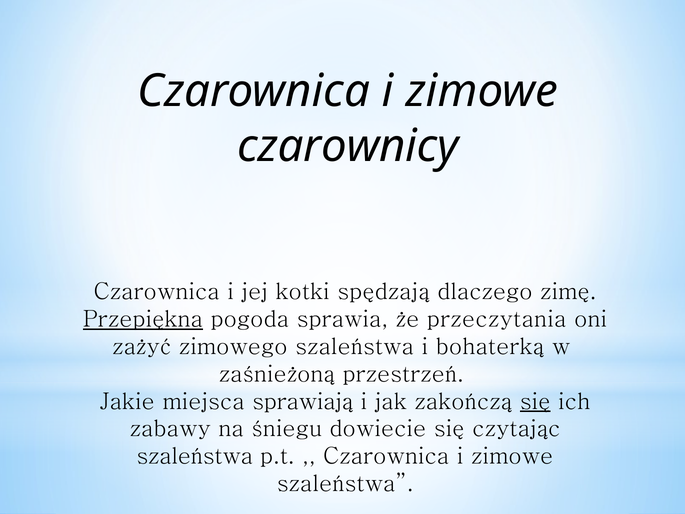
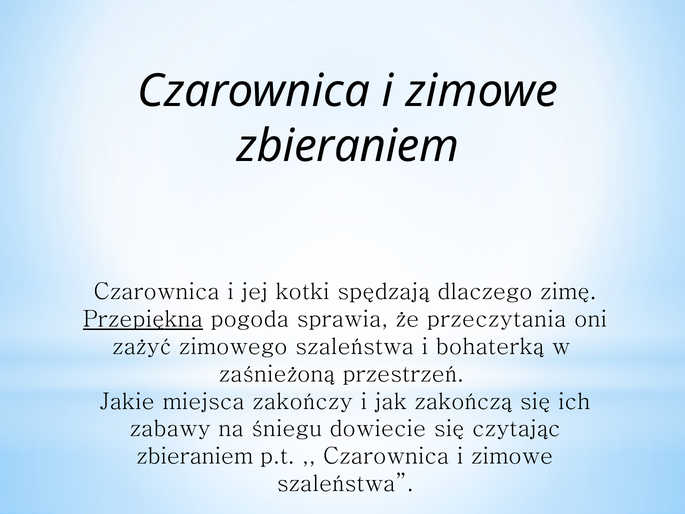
czarownicy: czarownicy -> zbieraniem (348, 146)
sprawiają: sprawiają -> zakończy (303, 401)
się underline: present -> none (535, 401)
szaleństwa: szaleństwa -> zbieraniem (195, 456)
